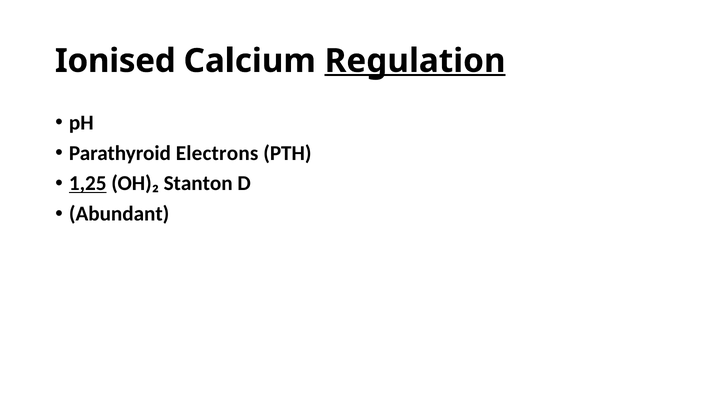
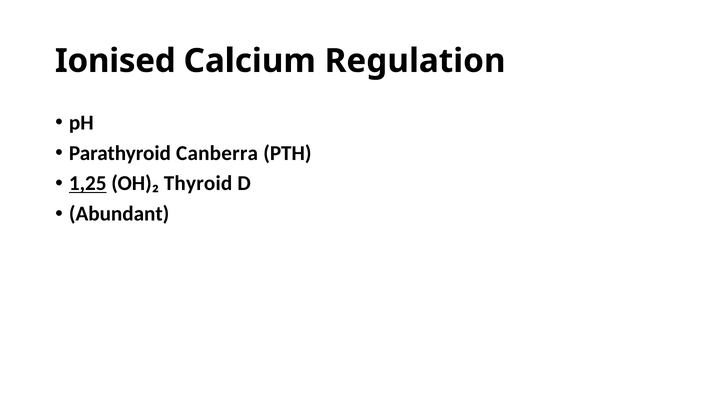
Regulation underline: present -> none (415, 61)
Electrons: Electrons -> Canberra (217, 153)
Stanton: Stanton -> Thyroid (198, 184)
